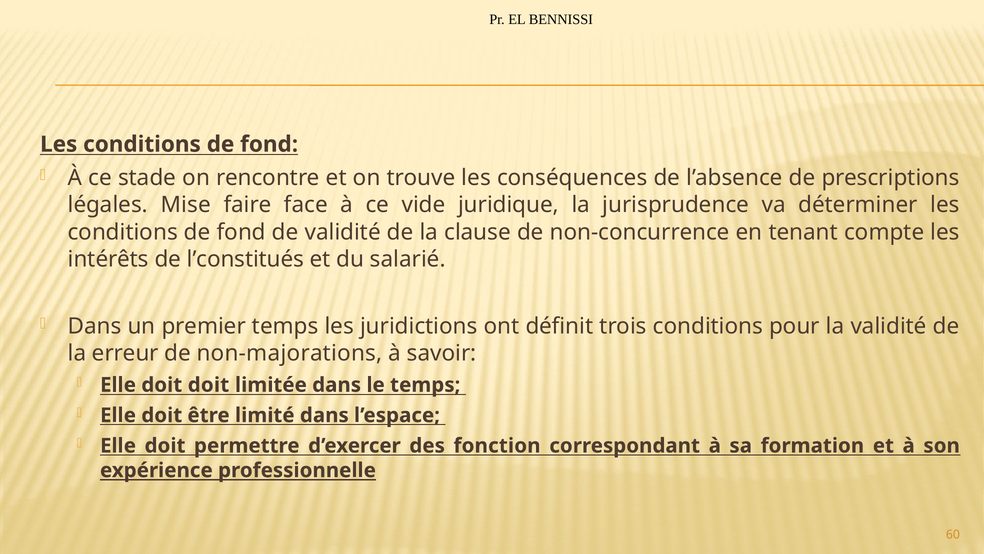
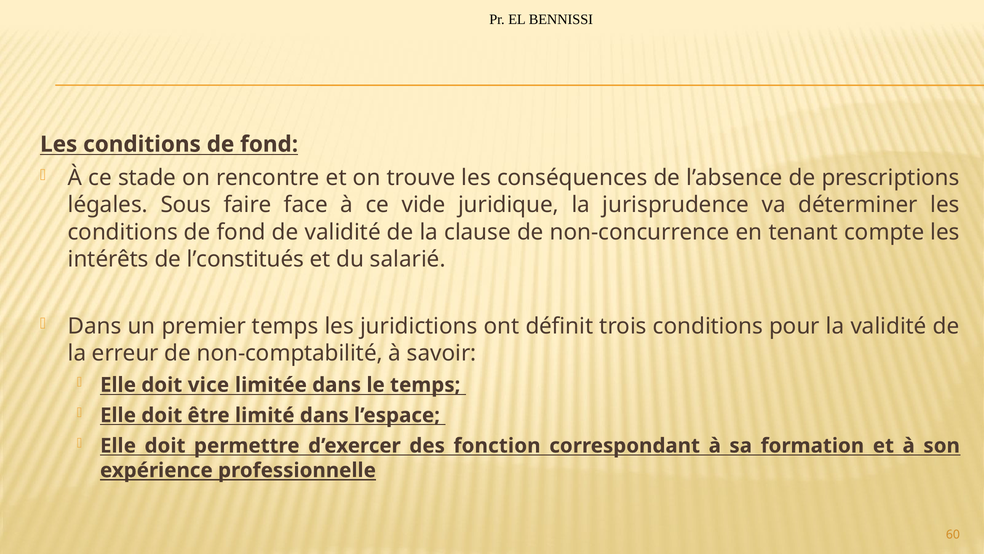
Mise: Mise -> Sous (186, 205)
non-majorations: non-majorations -> non-comptabilité (290, 353)
doit doit: doit -> vice (208, 385)
